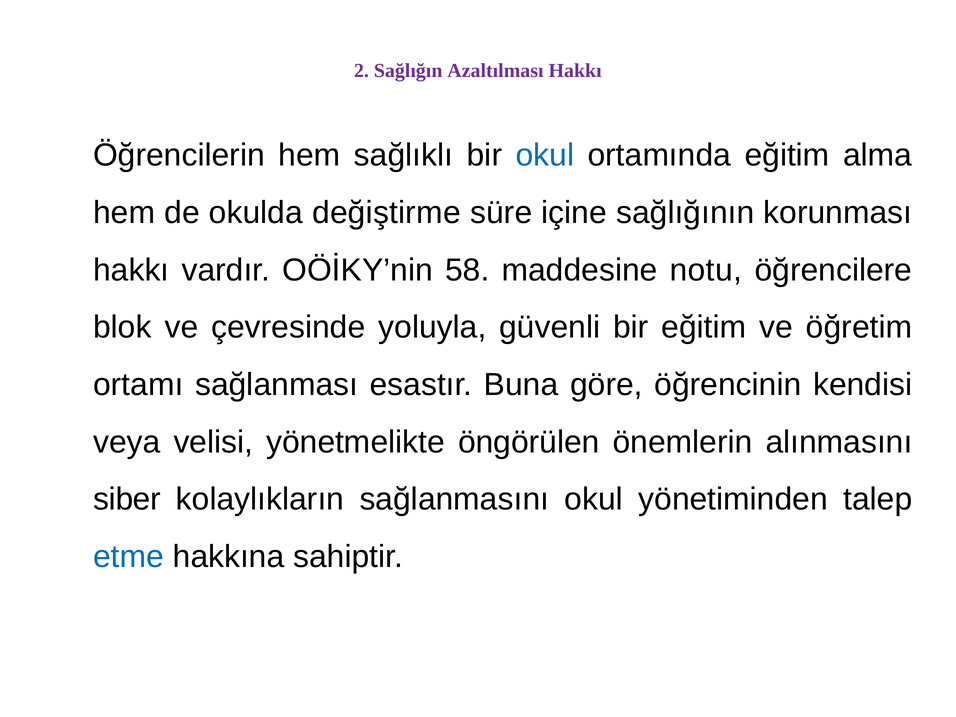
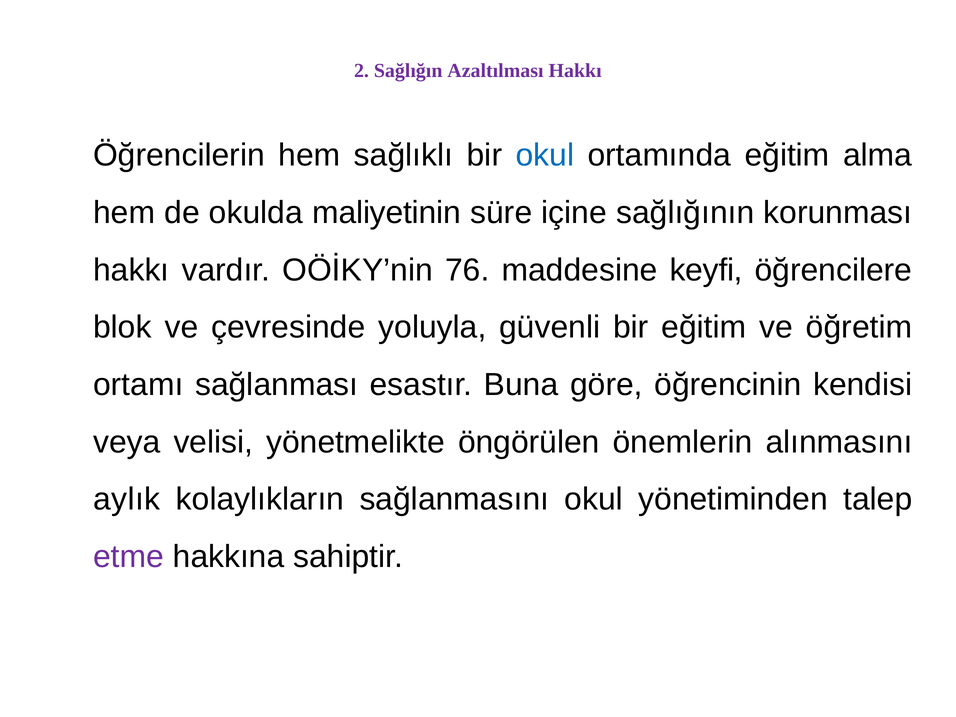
değiştirme: değiştirme -> maliyetinin (387, 213)
58: 58 -> 76 (467, 270)
notu: notu -> keyfi (706, 270)
siber: siber -> aylık (127, 499)
etme colour: blue -> purple (129, 557)
